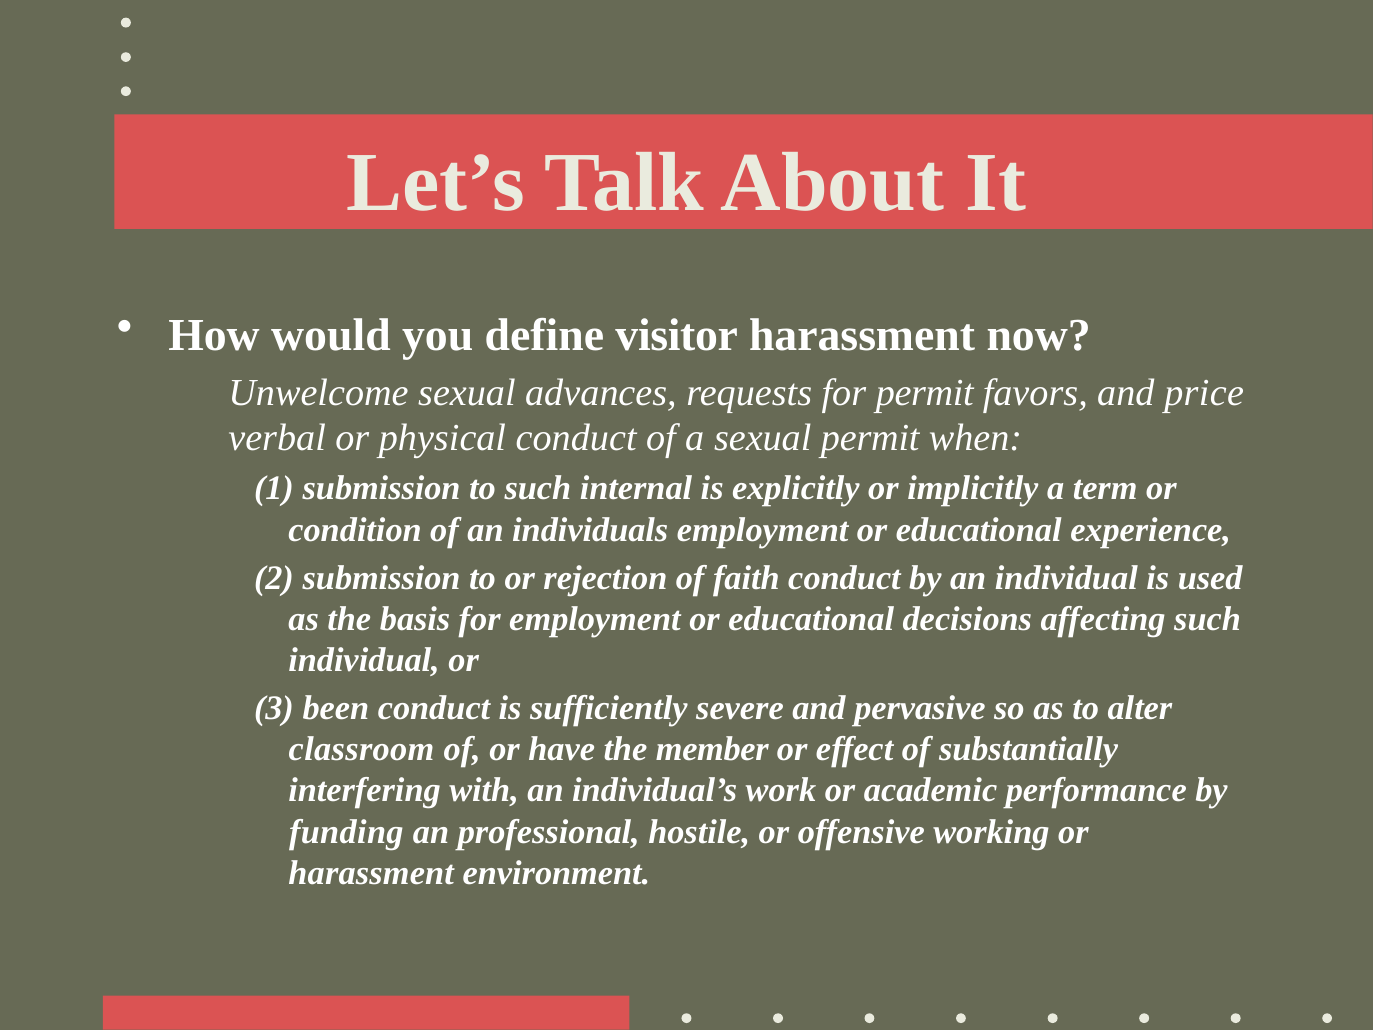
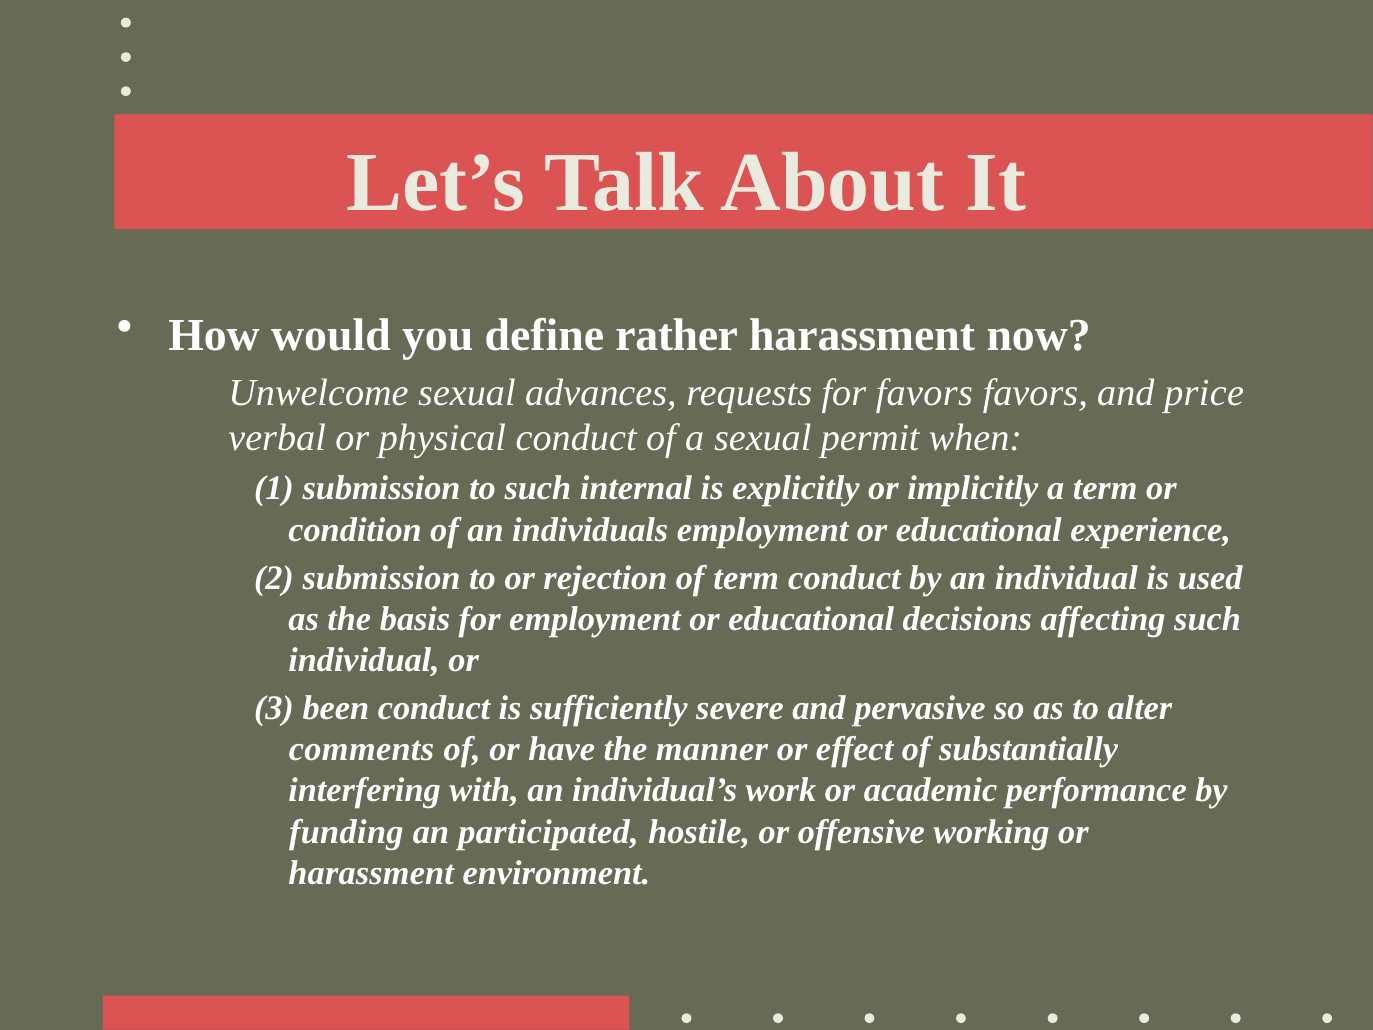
visitor: visitor -> rather (677, 335)
for permit: permit -> favors (924, 392)
of faith: faith -> term (746, 578)
classroom: classroom -> comments (362, 749)
member: member -> manner (712, 749)
professional: professional -> participated (549, 832)
